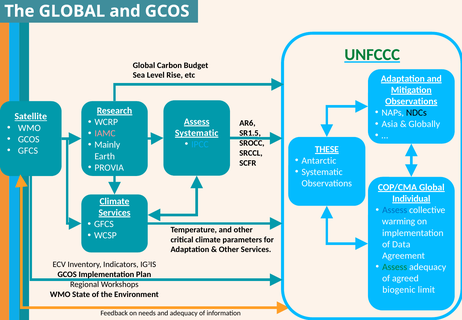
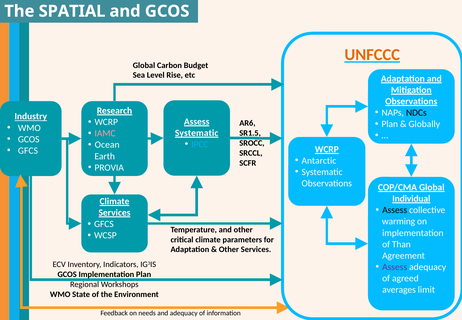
The GLOBAL: GLOBAL -> SPATIAL (72, 11)
UNFCCC colour: green -> orange (372, 55)
Satellite: Satellite -> Industry (31, 117)
Asia: Asia -> Plan (390, 124)
Mainly: Mainly -> Ocean (107, 145)
THESE: THESE -> WCRP (327, 149)
Assess colour: blue -> black (395, 210)
Data: Data -> Than (401, 244)
Assess colour: green -> purple (395, 267)
biogenic: biogenic -> averages (399, 290)
